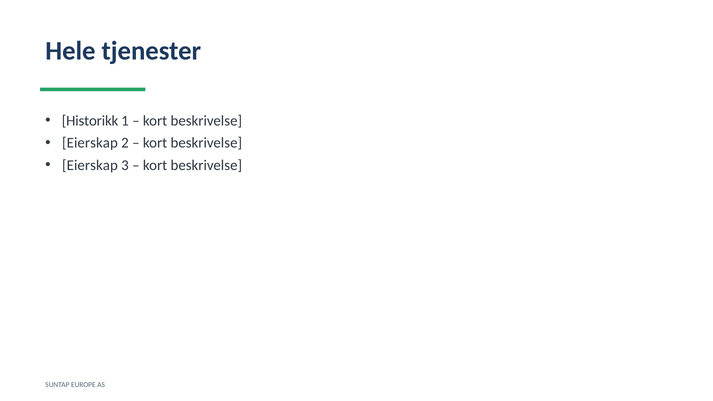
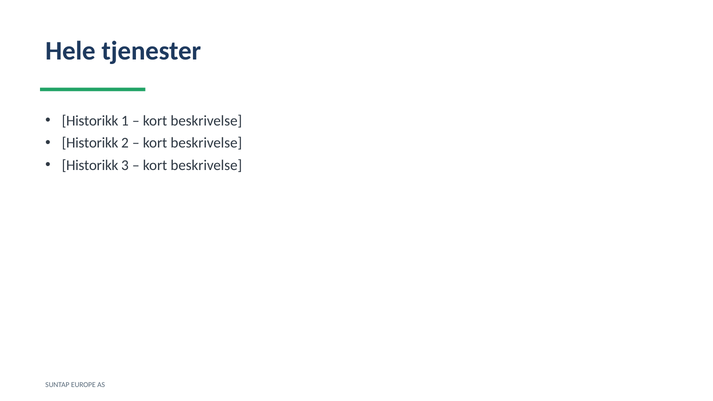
Eierskap: Eierskap -> Historikk (90, 143)
Eierskap: Eierskap -> Historikk (90, 165)
